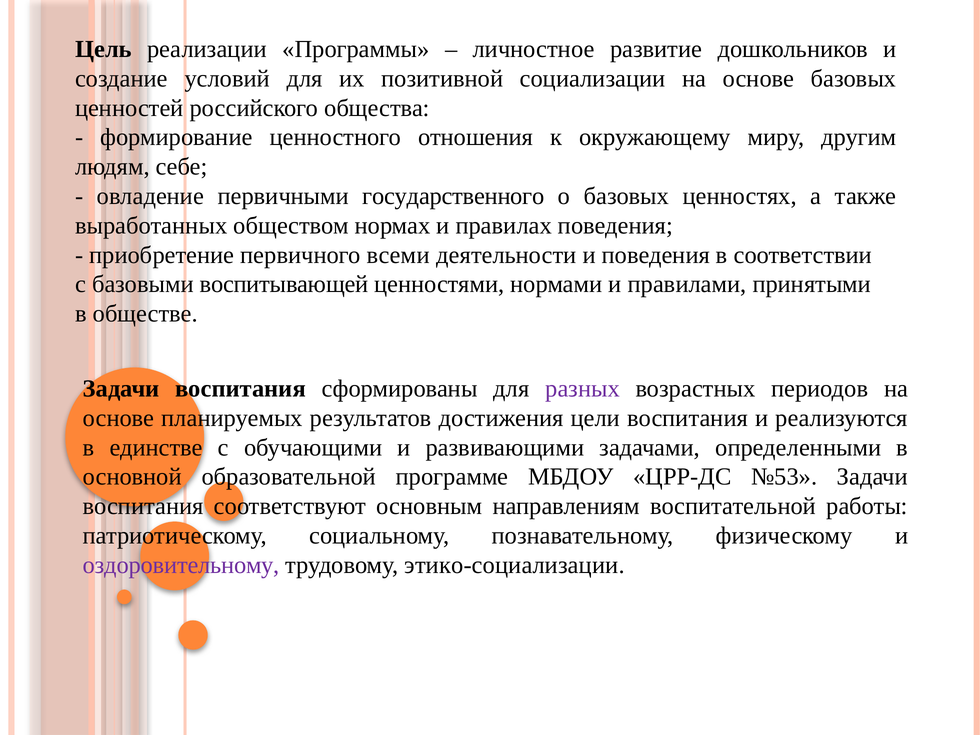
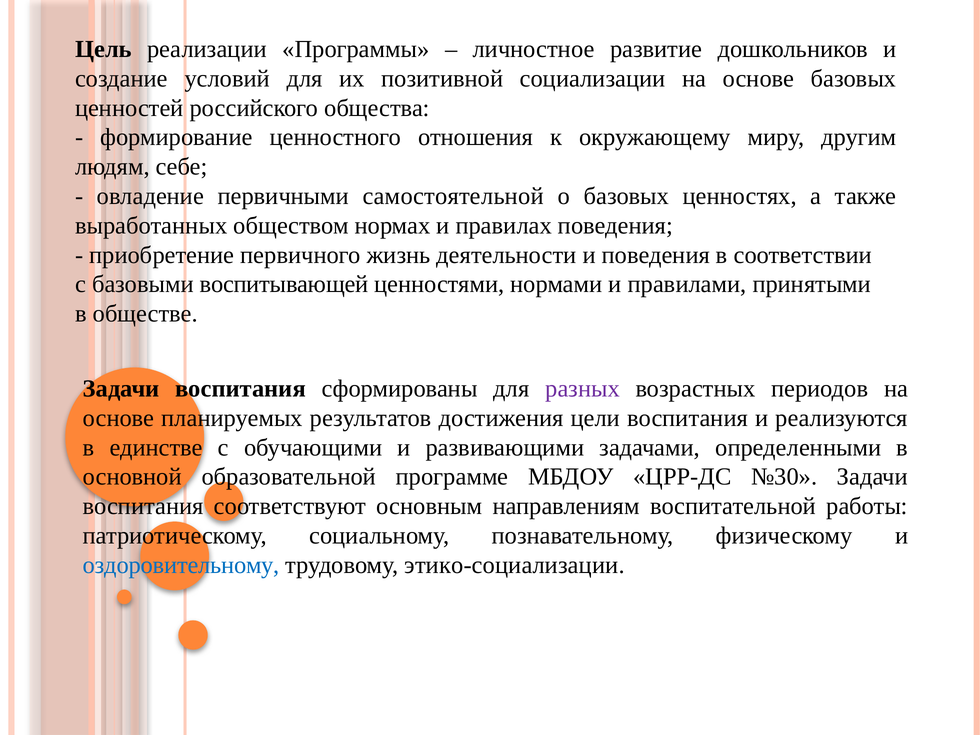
государственного: государственного -> самостоятельной (453, 196)
всеми: всеми -> жизнь (398, 255)
№53: №53 -> №30 (784, 477)
оздоровительному colour: purple -> blue (181, 565)
